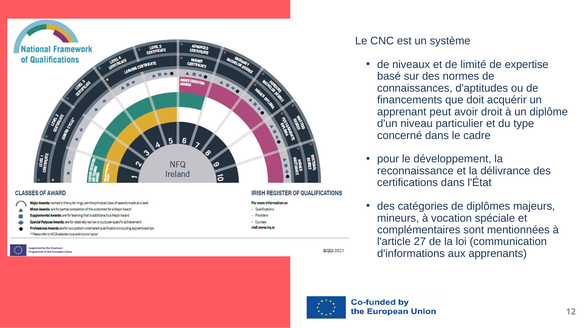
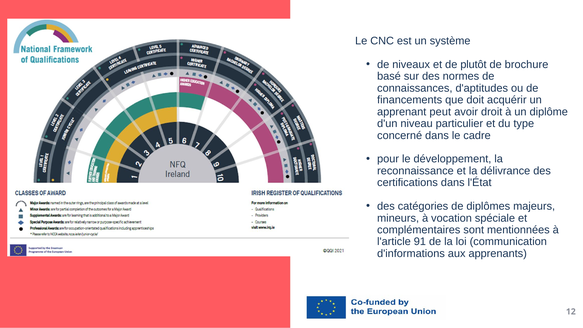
limité: limité -> plutôt (473, 65)
expertise: expertise -> brochure (527, 65)
27: 27 -> 91 (420, 242)
